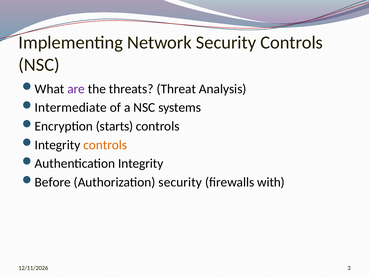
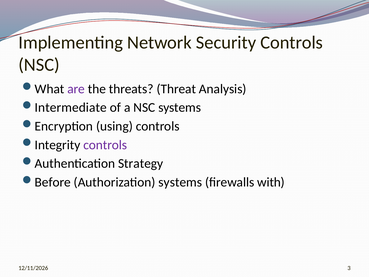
starts: starts -> using (114, 126)
controls colour: orange -> purple (105, 145)
Authentication Integrity: Integrity -> Strategy (141, 163)
Authorization security: security -> systems (180, 182)
